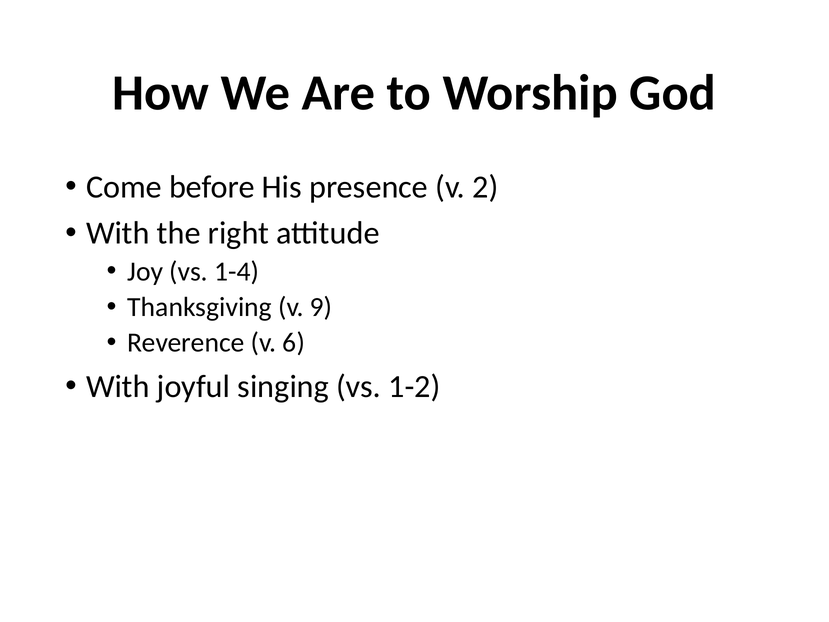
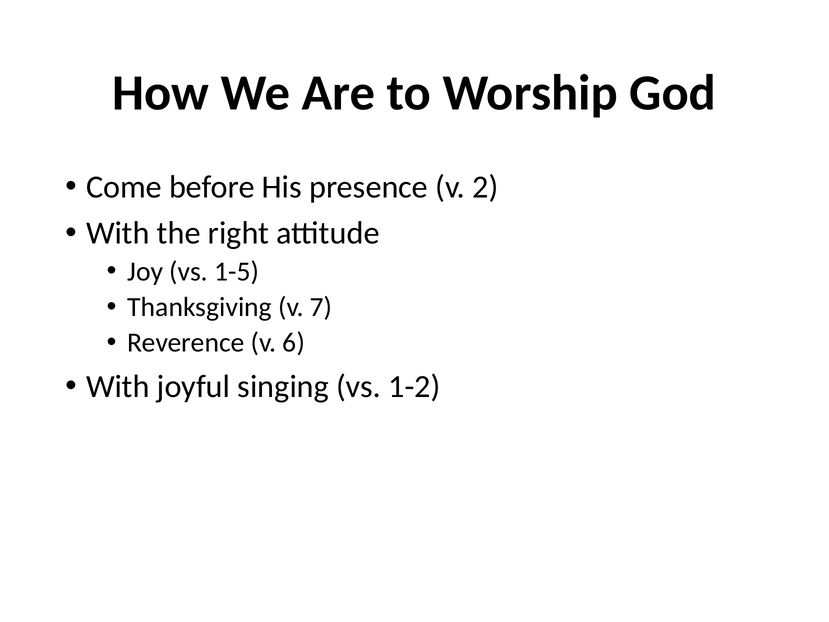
1-4: 1-4 -> 1-5 (236, 271)
9: 9 -> 7 (321, 307)
